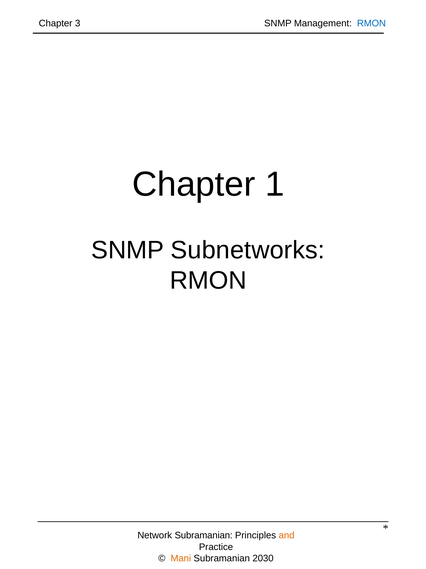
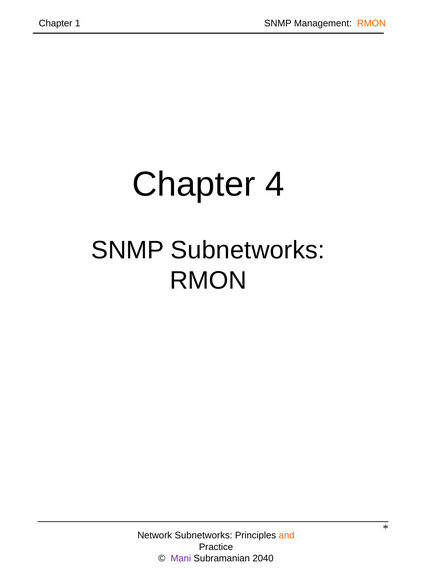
3: 3 -> 1 (78, 23)
RMON colour: blue -> orange (371, 23)
1: 1 -> 4 (275, 184)
Network Subramanian: Subramanian -> Subnetworks (204, 535)
Mani colour: orange -> purple (181, 557)
2030: 2030 -> 2040 (263, 557)
